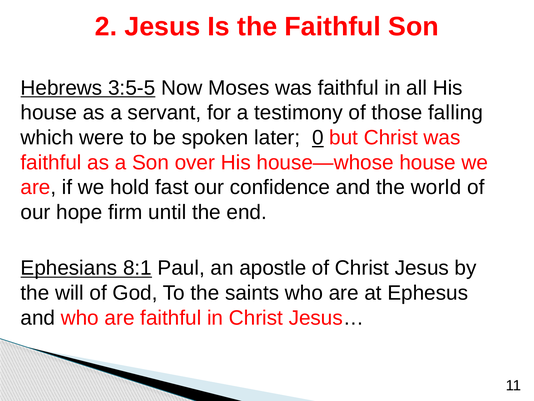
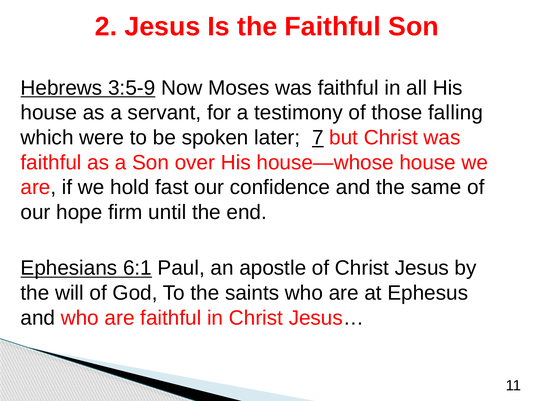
3:5-5: 3:5-5 -> 3:5-9 (132, 88)
0: 0 -> 7 (318, 137)
world: world -> same (436, 187)
8:1: 8:1 -> 6:1 (137, 268)
